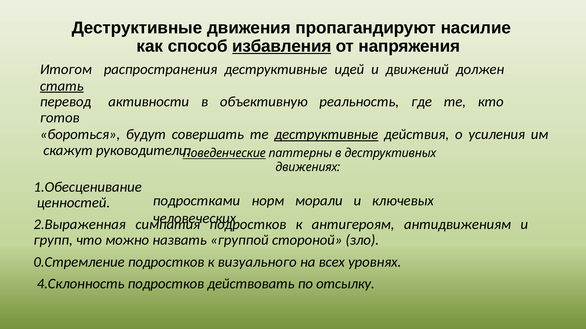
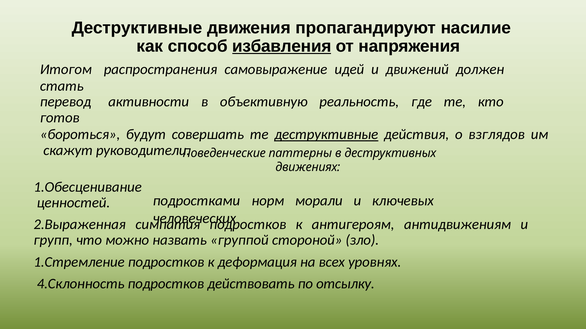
распространения деструктивные: деструктивные -> самовыражение (276, 69)
стать underline: present -> none (62, 86)
усиления: усиления -> взглядов (497, 135)
Поведенческие underline: present -> none (224, 154)
0.Стремление: 0.Стремление -> 1.Стремление (79, 262)
визуального: визуального -> деформация (257, 262)
